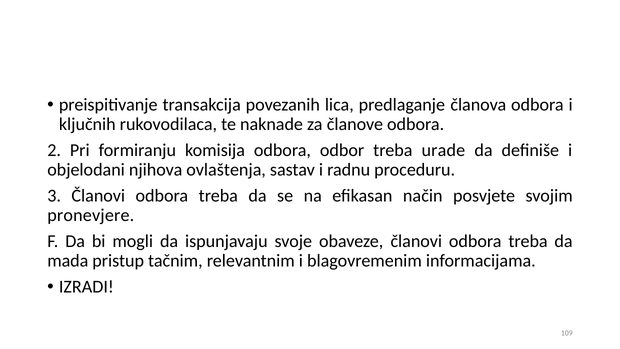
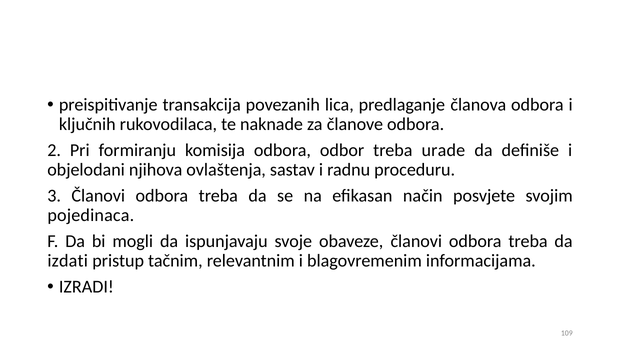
pronevjere: pronevjere -> pojedinaca (91, 215)
mada: mada -> izdati (68, 261)
